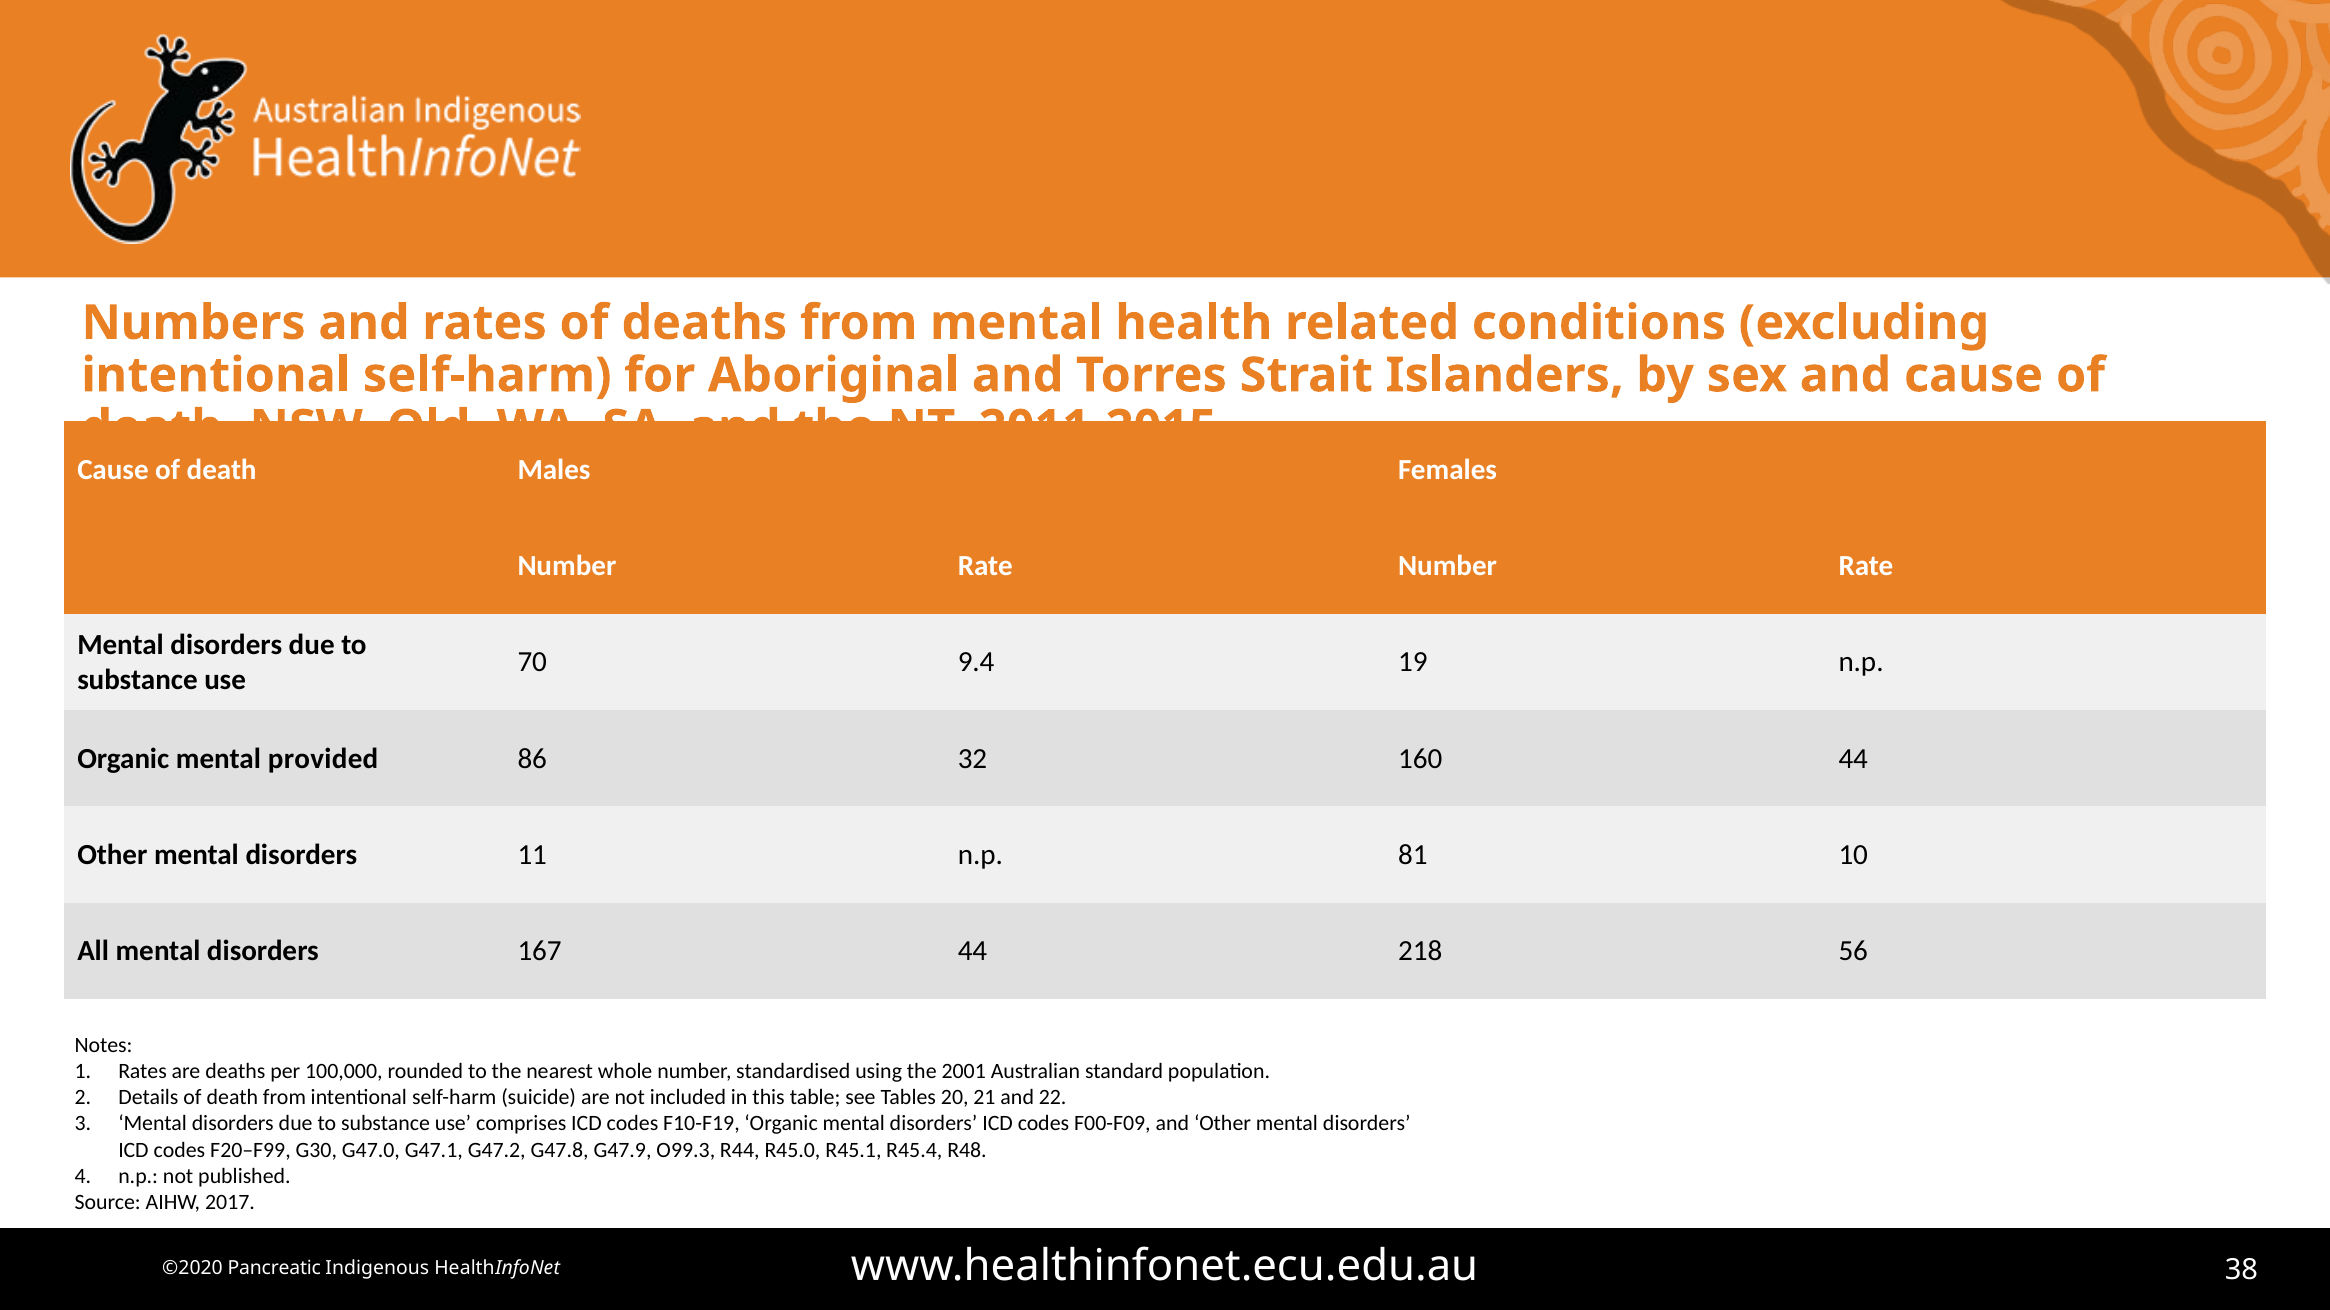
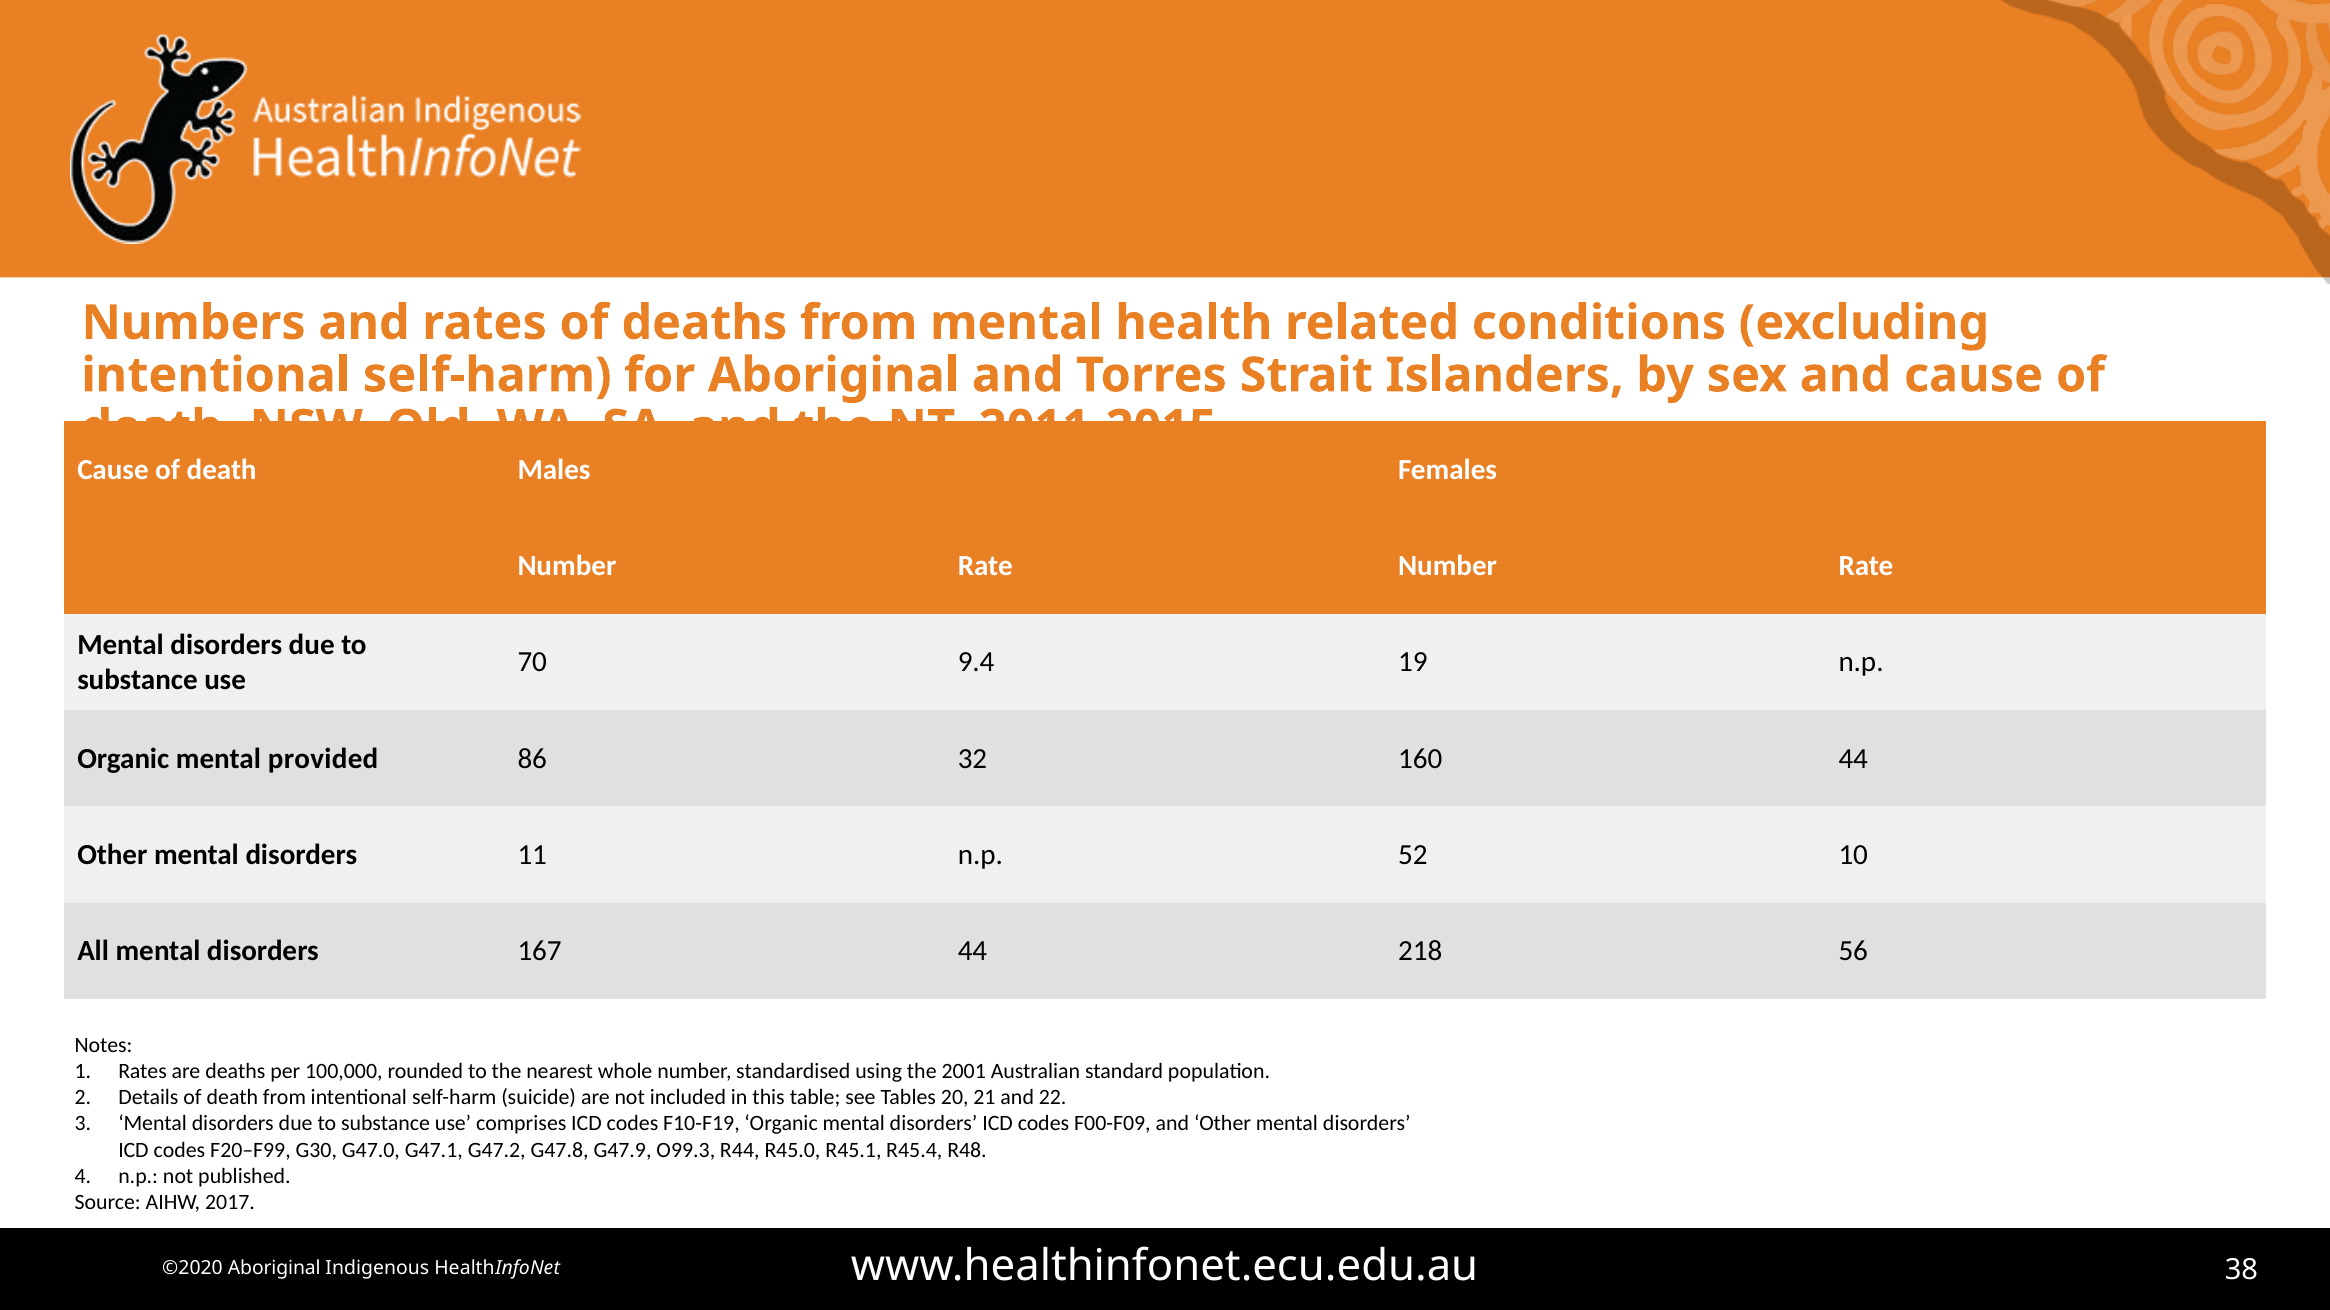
81: 81 -> 52 (1413, 855)
Pancreatic: Pancreatic -> Aboriginal (274, 1269)
